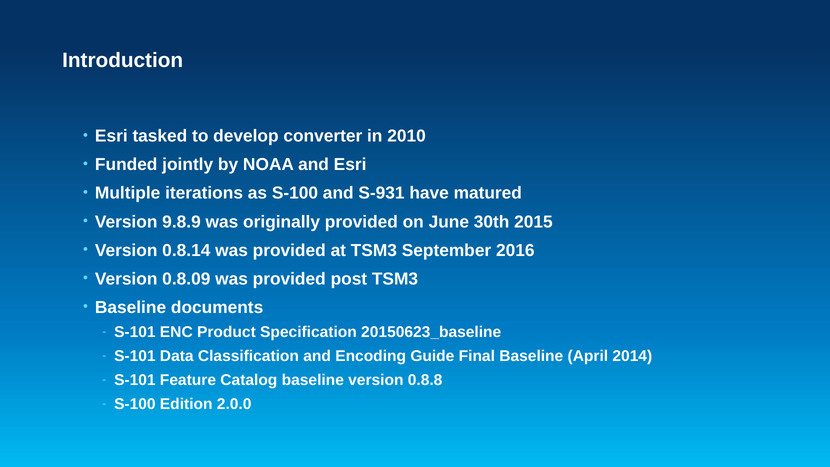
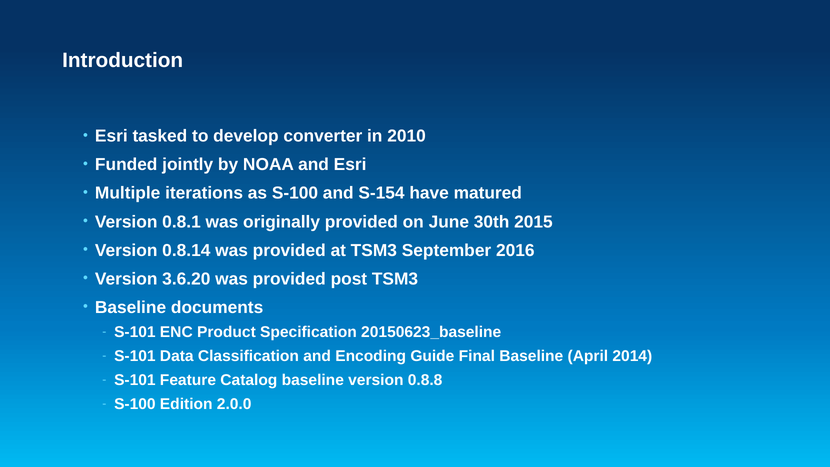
S-931: S-931 -> S-154 (382, 193)
9.8.9: 9.8.9 -> 0.8.1 (182, 222)
0.8.09: 0.8.09 -> 3.6.20 (186, 279)
